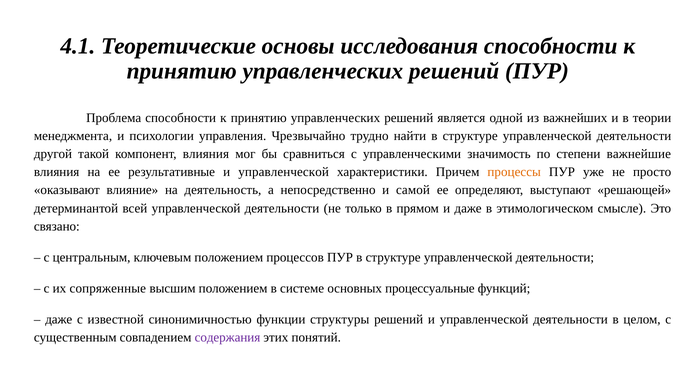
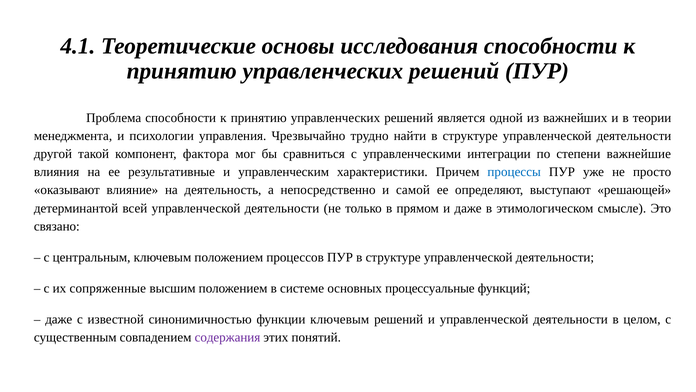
компонент влияния: влияния -> фактора (206, 154)
значимость: значимость -> интеграции (499, 154)
результативные и управленческой: управленческой -> управленческим (284, 172)
процессы colour: orange -> blue (514, 172)
функции структуры: структуры -> ключевым (340, 319)
